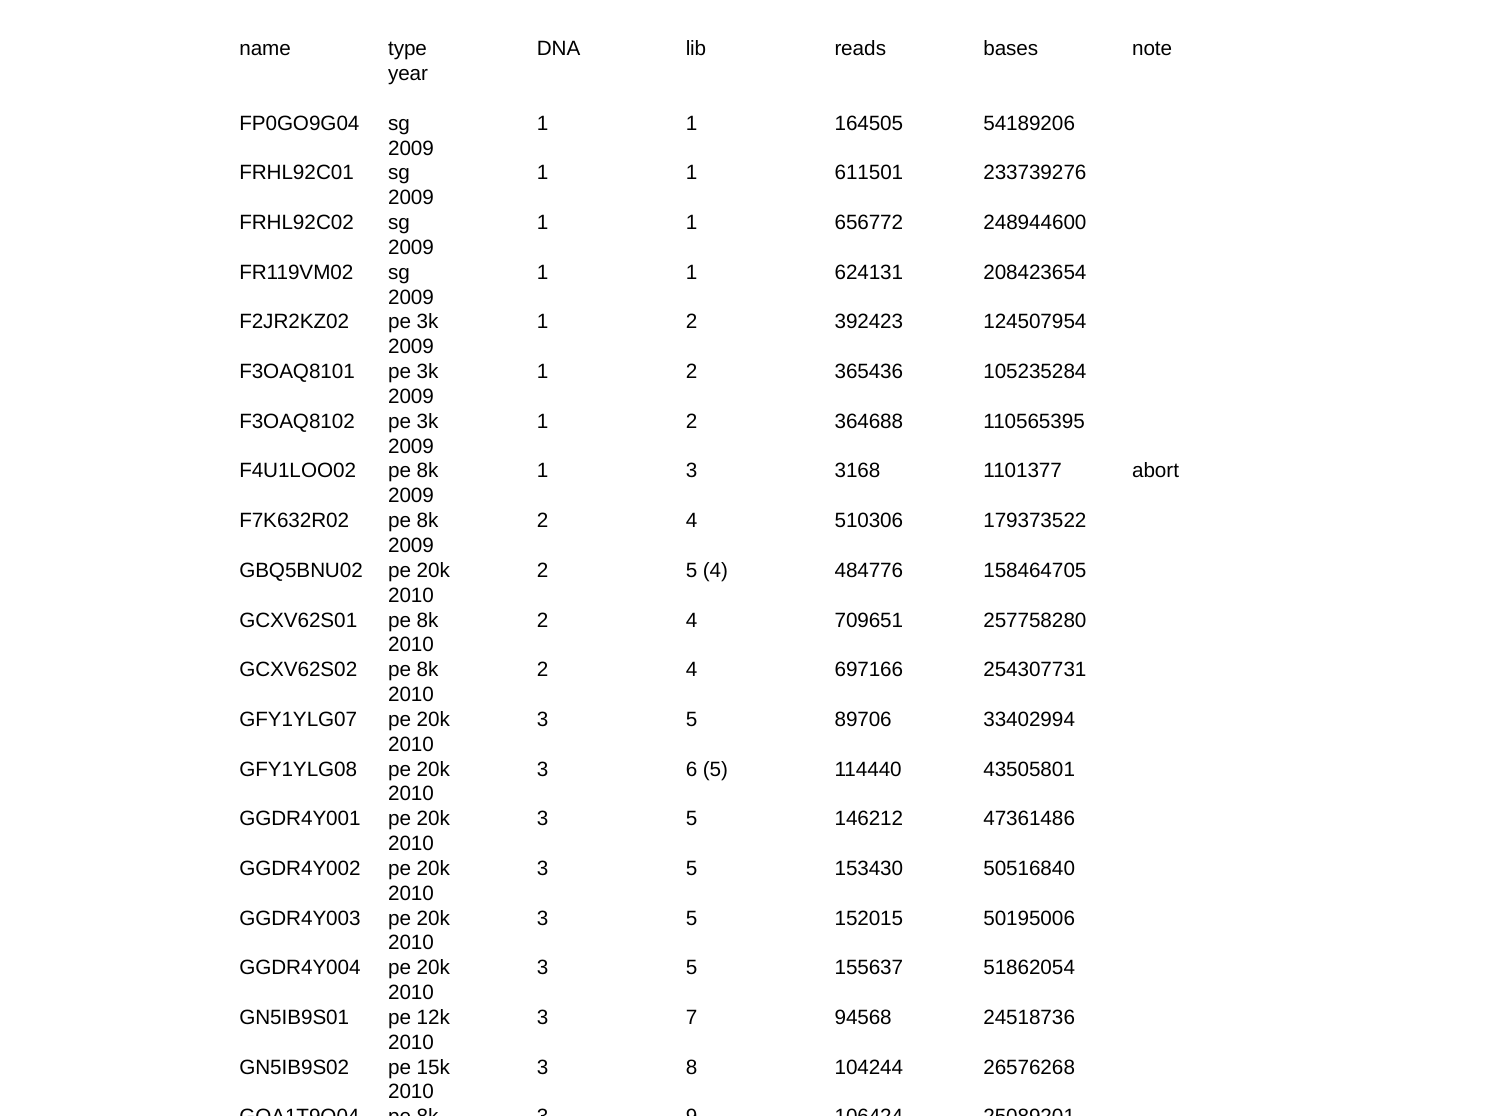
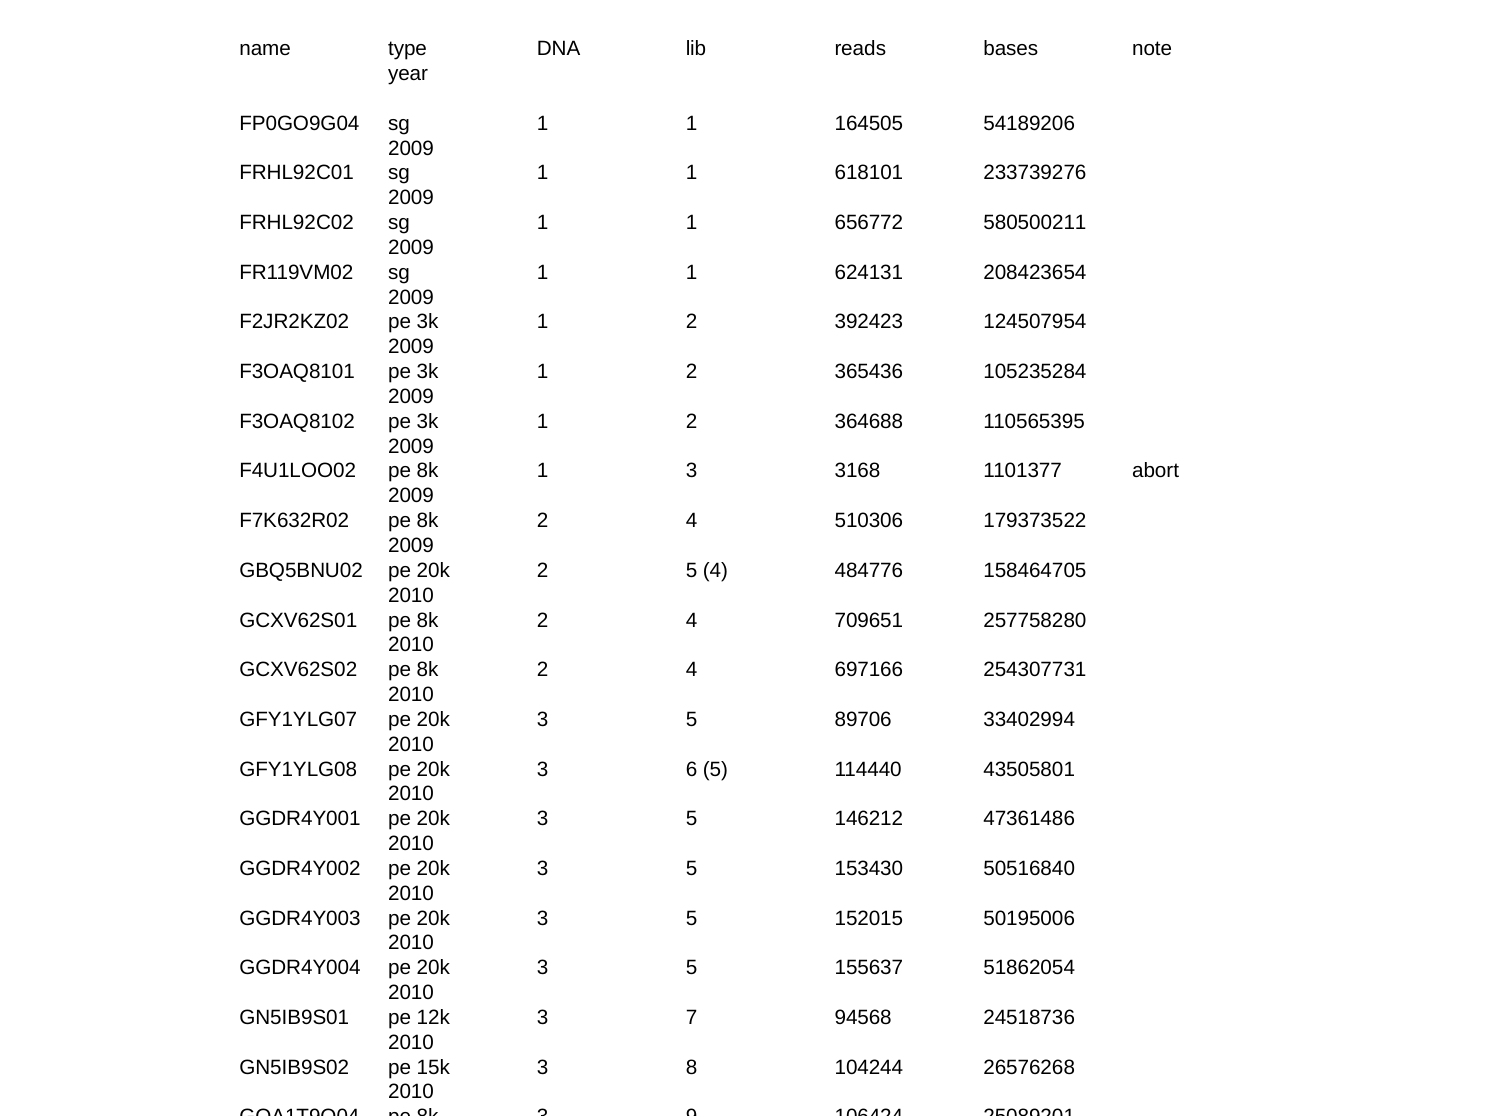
611501: 611501 -> 618101 (869, 173)
248944600: 248944600 -> 580500211 (1035, 223)
